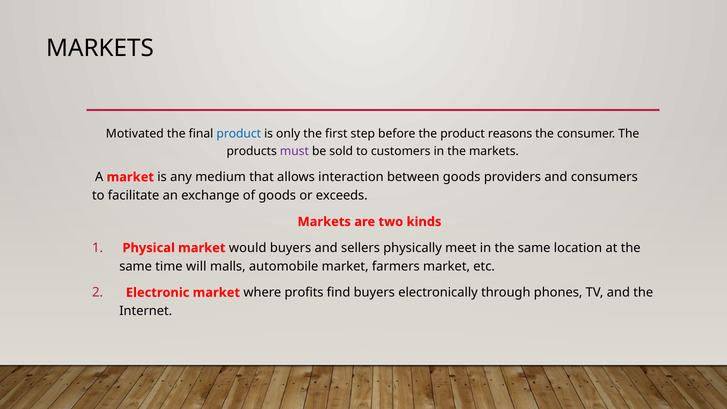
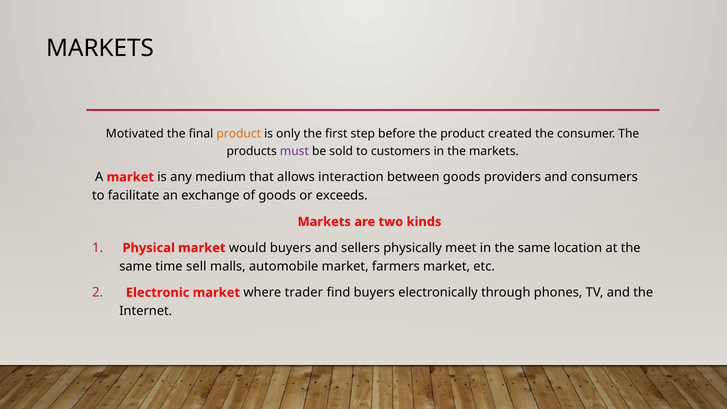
product colour: blue -> orange (239, 134)
reasons: reasons -> created (510, 134)
will: will -> sell (196, 266)
profits: profits -> trader (304, 293)
